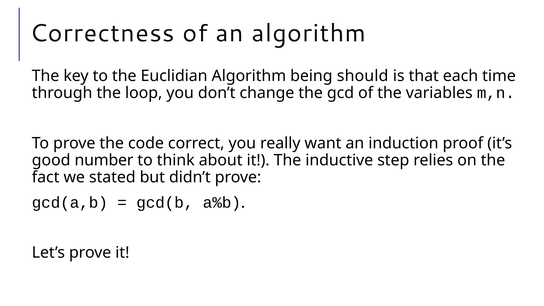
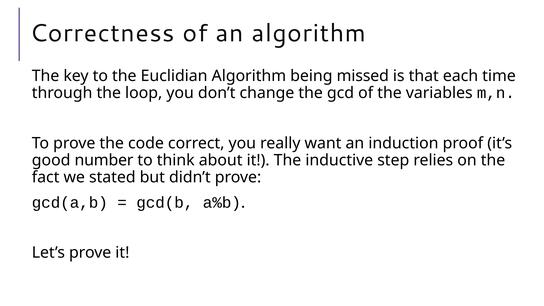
should: should -> missed (363, 76)
